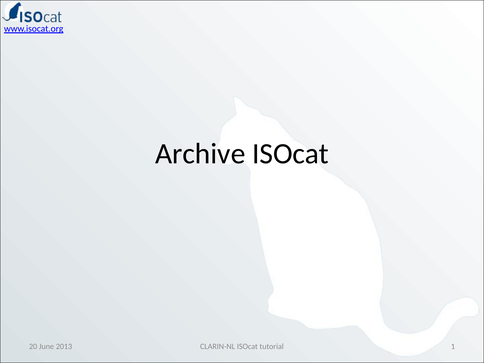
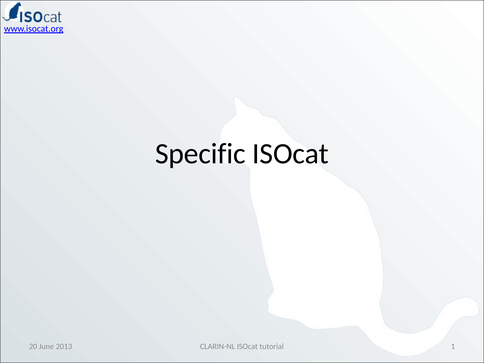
Archive: Archive -> Specific (200, 154)
